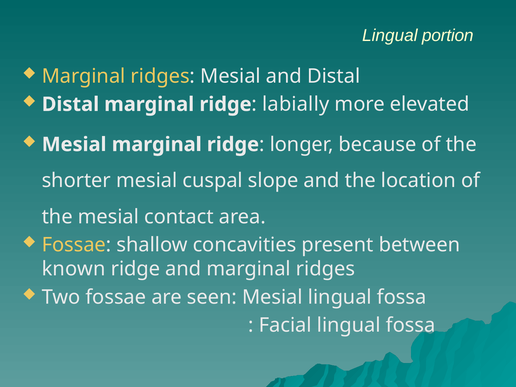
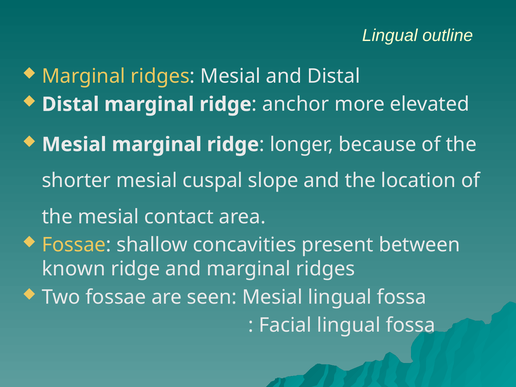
portion: portion -> outline (448, 36)
labially: labially -> anchor (296, 104)
